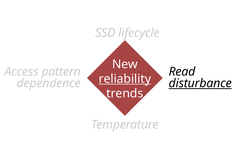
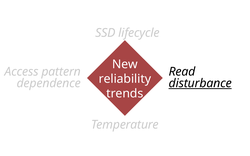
reliability underline: present -> none (125, 79)
